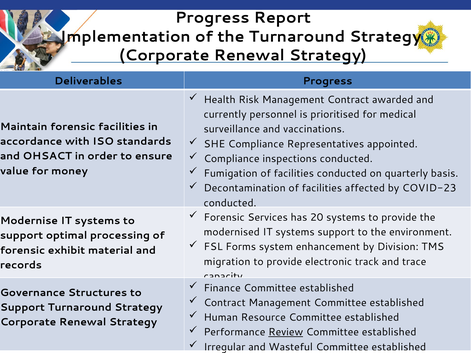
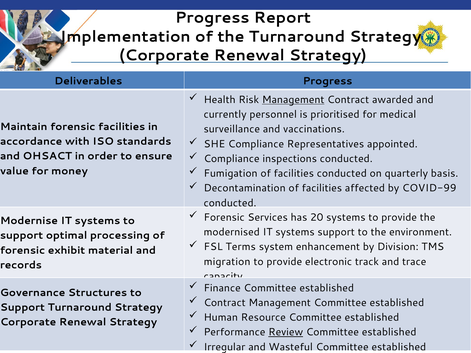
Management underline: none -> present (293, 100)
COVID-23: COVID-23 -> COVID-99 (429, 188)
Forms: Forms -> Terms (241, 247)
